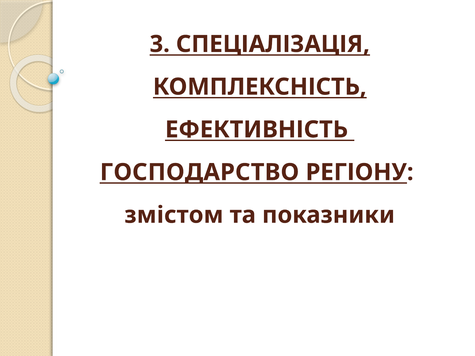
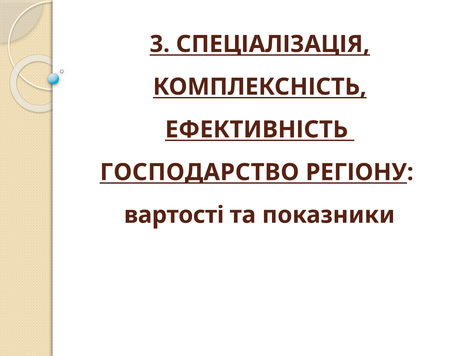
змістом: змістом -> вартості (174, 215)
